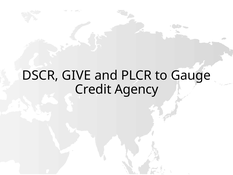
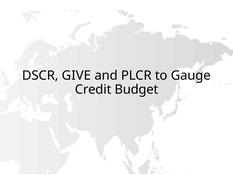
Agency: Agency -> Budget (136, 89)
